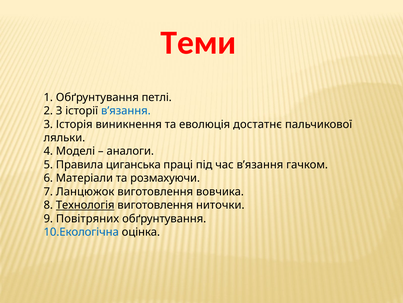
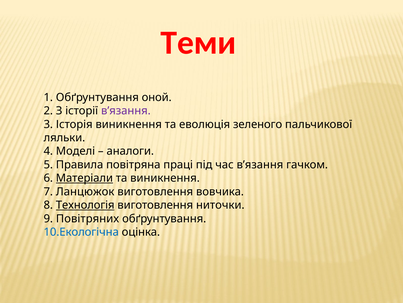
петлі: петлі -> оной (157, 97)
в’язання colour: blue -> purple (126, 111)
достатнє: достатнє -> зеленого (258, 124)
циганська: циганська -> повітряна (133, 164)
Матеріали underline: none -> present (84, 178)
та розмахуючи: розмахуючи -> виникнення (165, 178)
